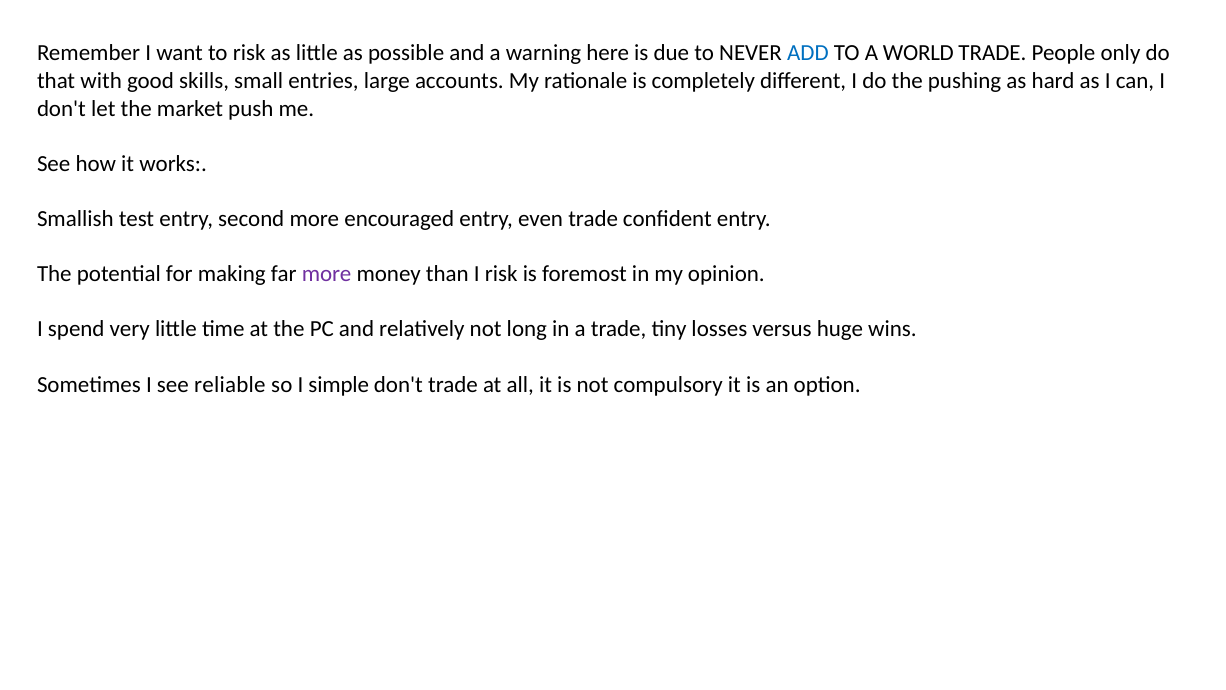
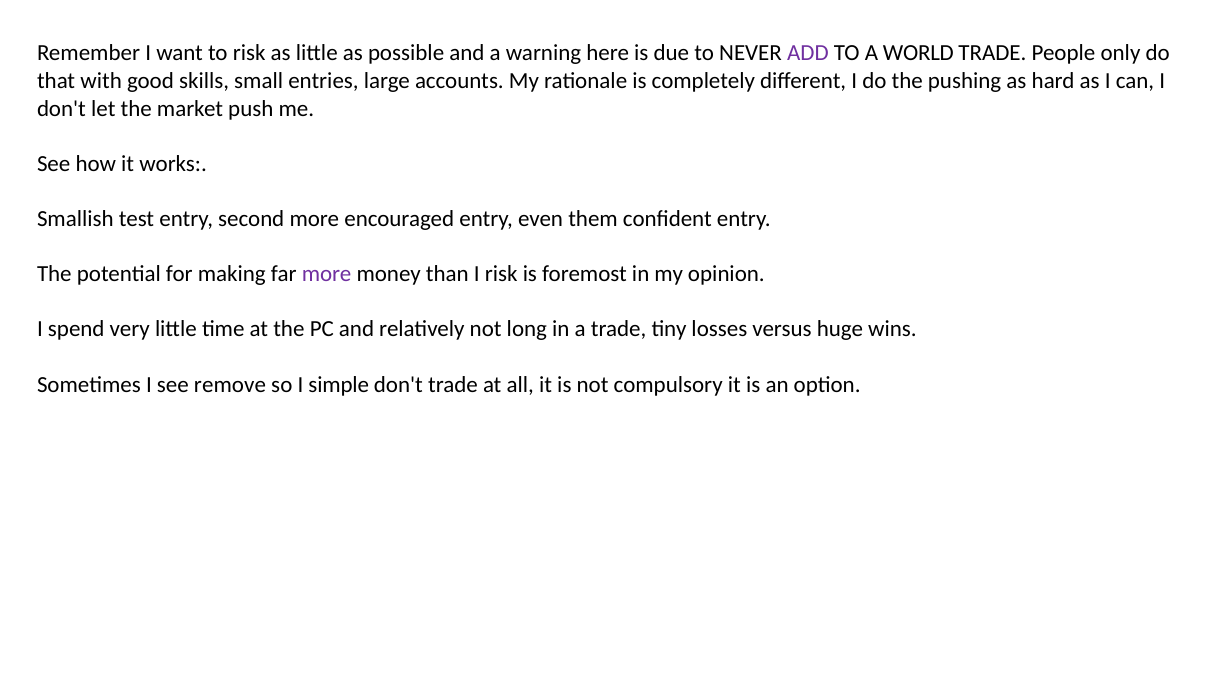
ADD colour: blue -> purple (808, 53)
even trade: trade -> them (593, 219)
reliable: reliable -> remove (230, 384)
